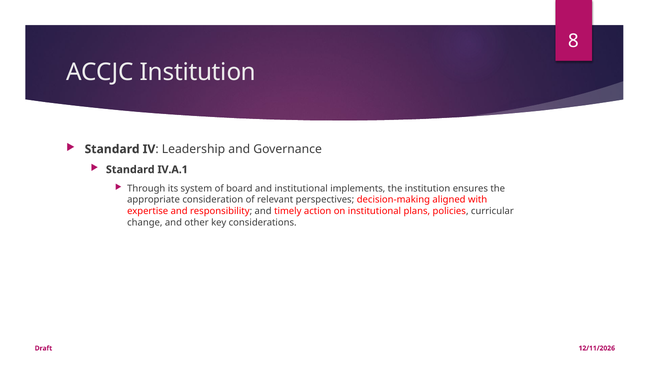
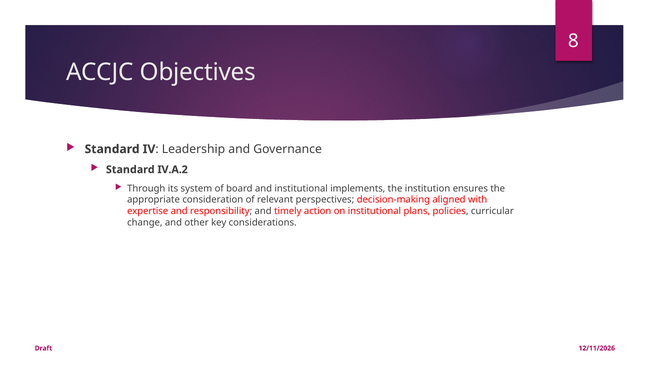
ACCJC Institution: Institution -> Objectives (198, 72)
IV.A.1: IV.A.1 -> IV.A.2 (173, 170)
